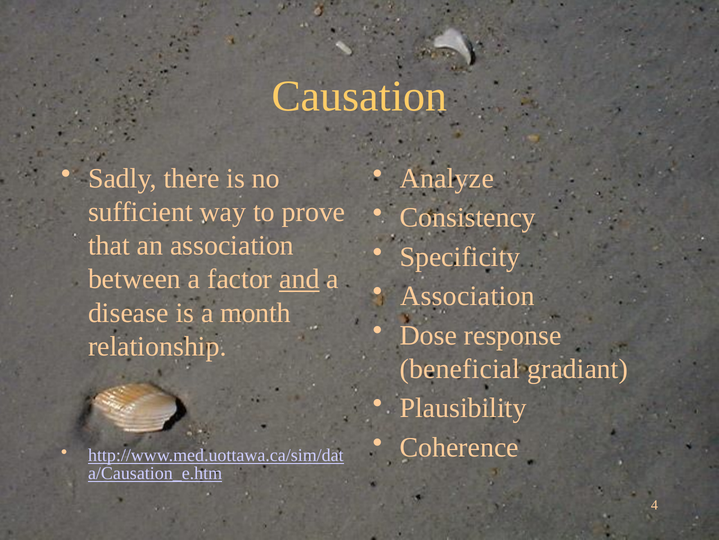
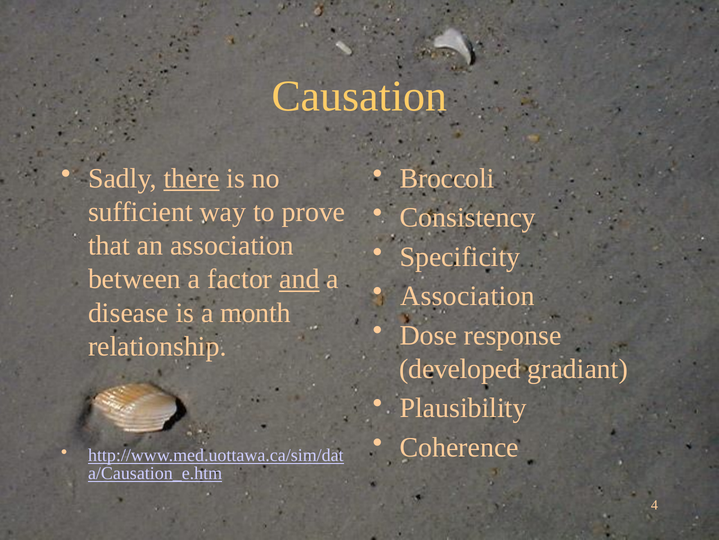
there underline: none -> present (192, 178)
Analyze: Analyze -> Broccoli (447, 178)
beneficial: beneficial -> developed (460, 368)
